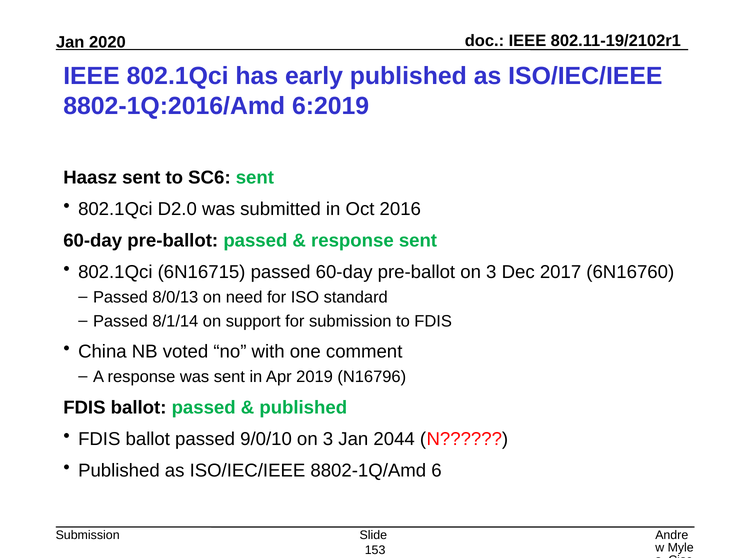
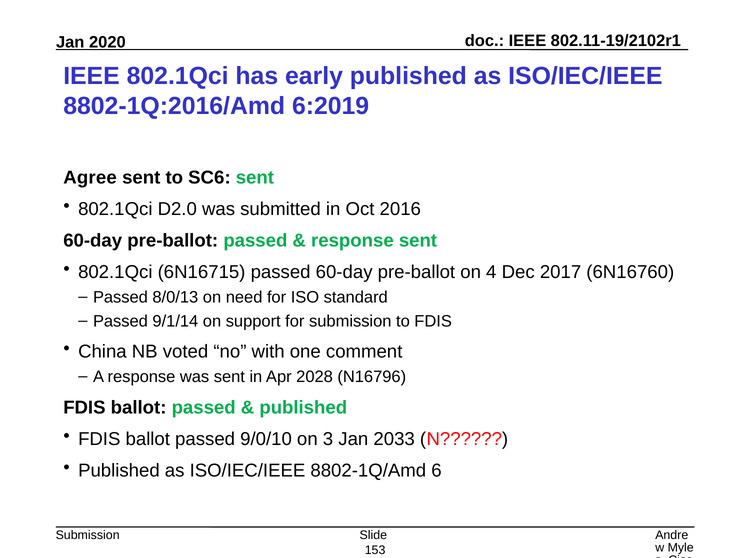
Haasz: Haasz -> Agree (90, 177)
pre-ballot on 3: 3 -> 4 (491, 272)
8/1/14: 8/1/14 -> 9/1/14 (175, 321)
2019: 2019 -> 2028 (315, 377)
2044: 2044 -> 2033 (394, 439)
